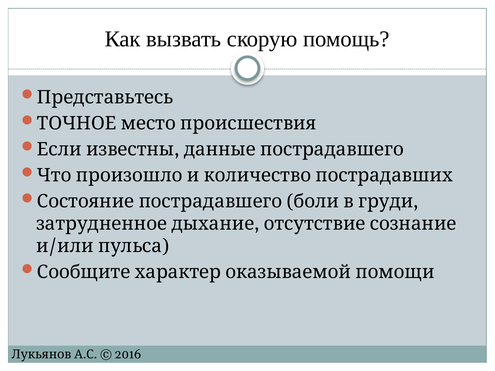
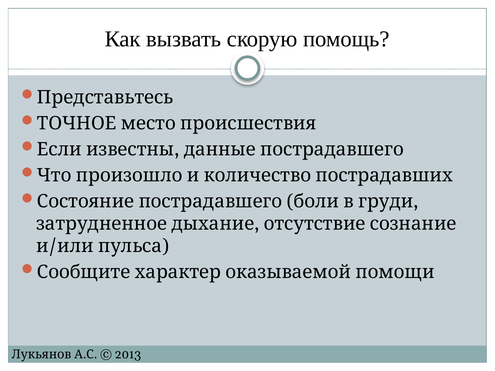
2016: 2016 -> 2013 (128, 355)
